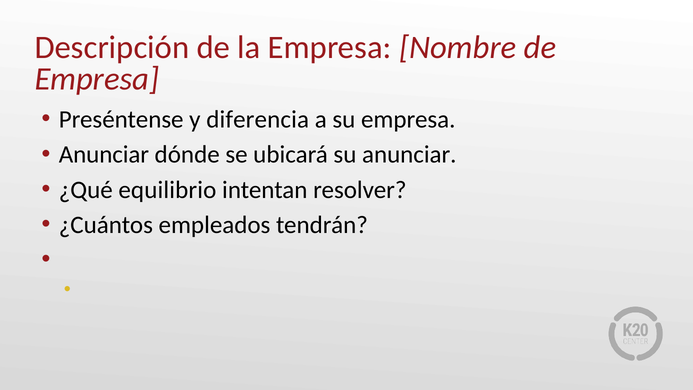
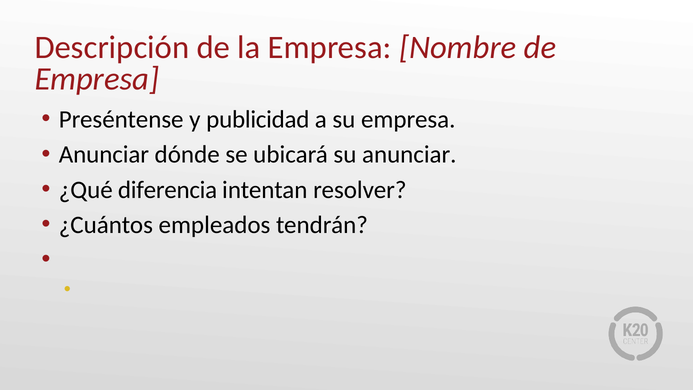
diferencia: diferencia -> publicidad (258, 120)
equilibrio: equilibrio -> diferencia (168, 190)
